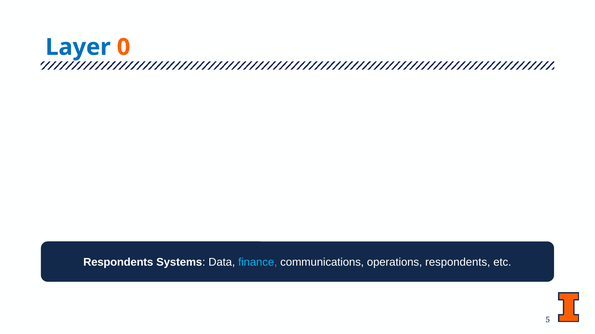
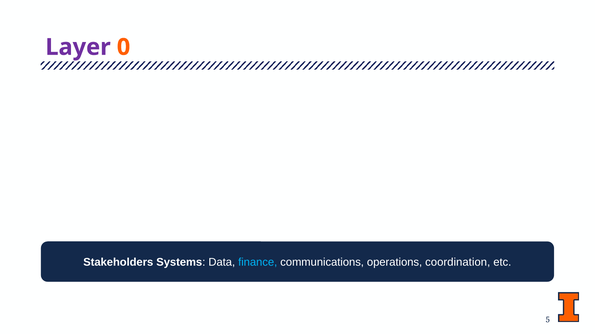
Layer colour: blue -> purple (78, 47)
Respondents: Respondents -> Stakeholders (118, 263)
operations respondents: respondents -> coordination (458, 263)
